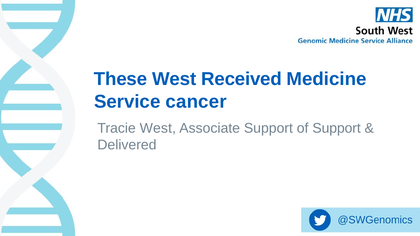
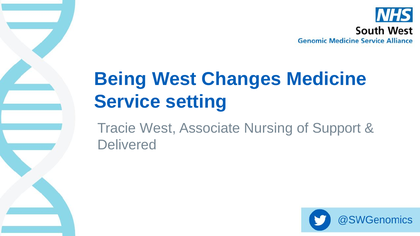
These: These -> Being (120, 79)
Received: Received -> Changes (241, 79)
cancer: cancer -> setting (196, 102)
Associate Support: Support -> Nursing (268, 128)
